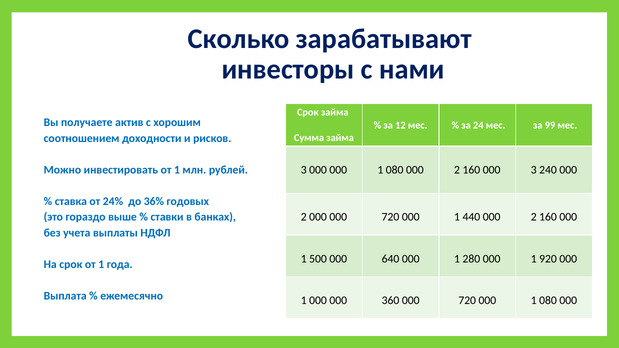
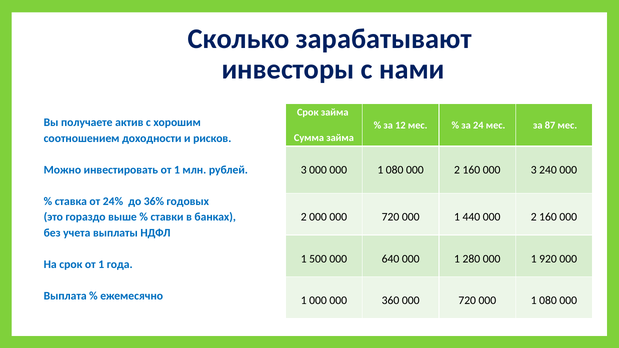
99: 99 -> 87 (550, 125)
